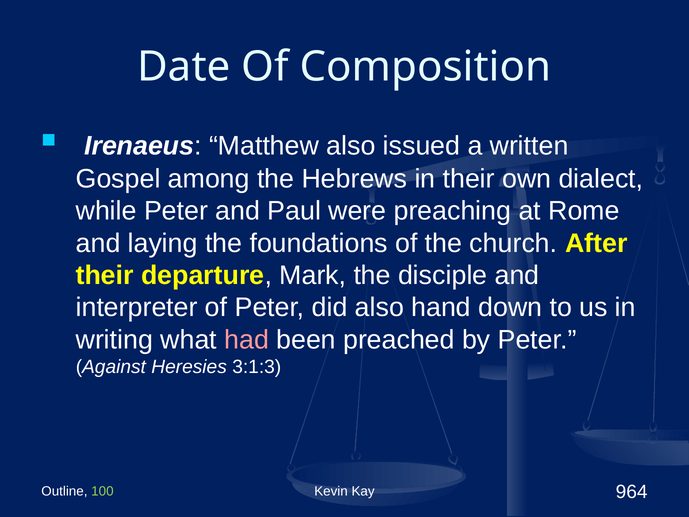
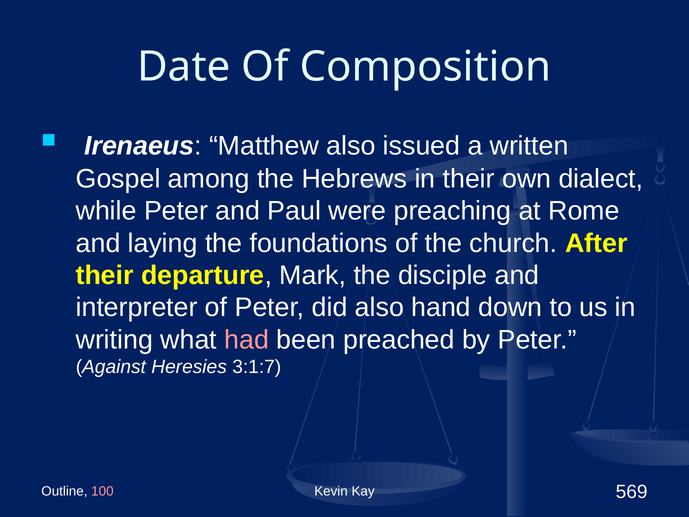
3:1:3: 3:1:3 -> 3:1:7 (257, 367)
100 colour: light green -> pink (102, 491)
964: 964 -> 569 (632, 492)
